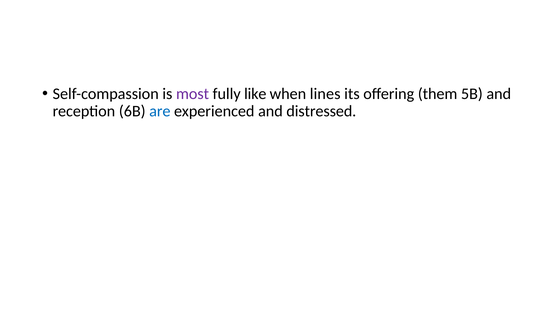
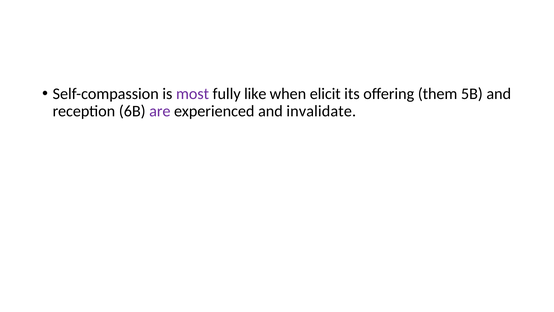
lines: lines -> elicit (325, 94)
are colour: blue -> purple (160, 111)
distressed: distressed -> invalidate (321, 111)
